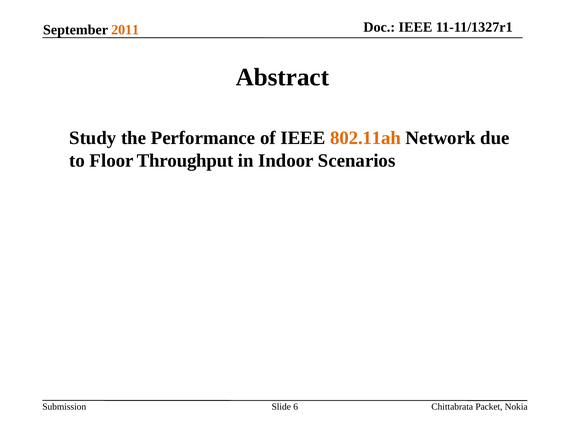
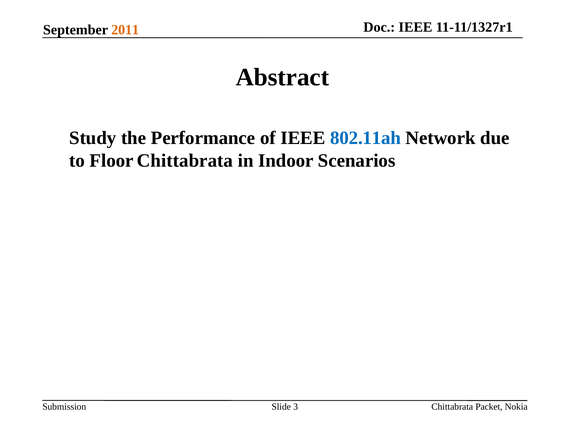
802.11ah colour: orange -> blue (366, 138)
Floor Throughput: Throughput -> Chittabrata (185, 160)
6: 6 -> 3 (296, 406)
